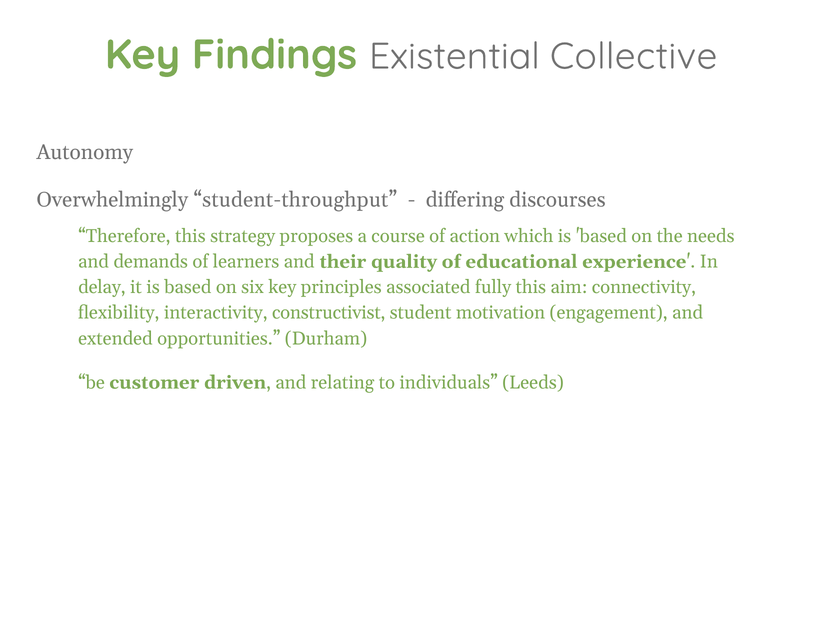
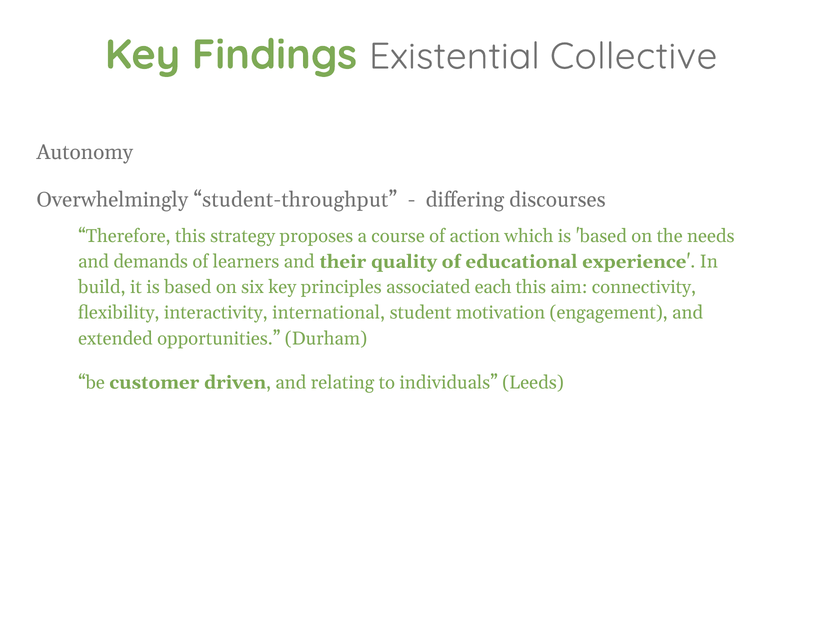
delay: delay -> build (102, 287)
fully: fully -> each (493, 287)
constructivist: constructivist -> international (329, 313)
